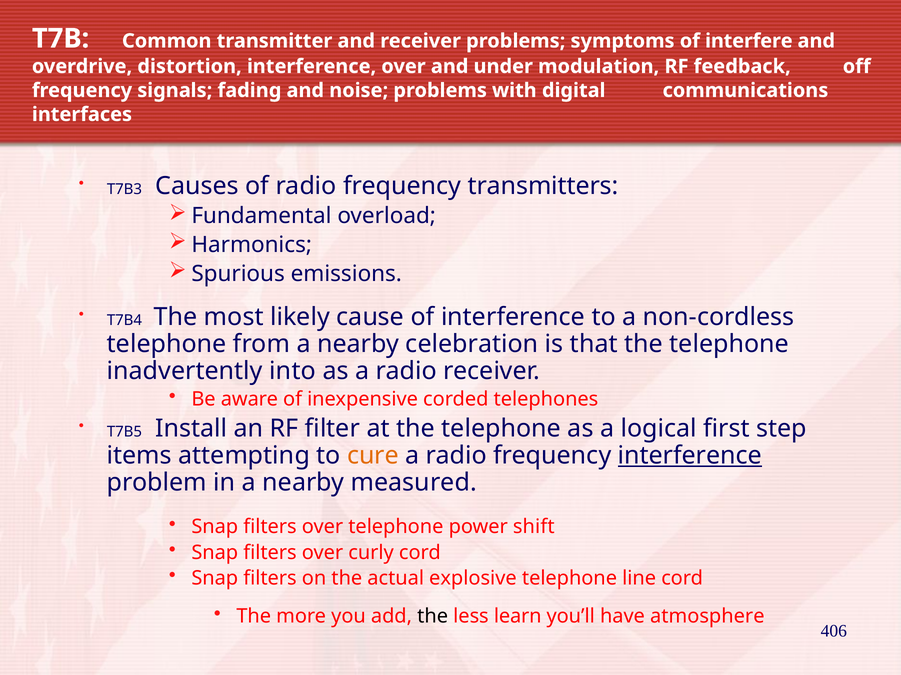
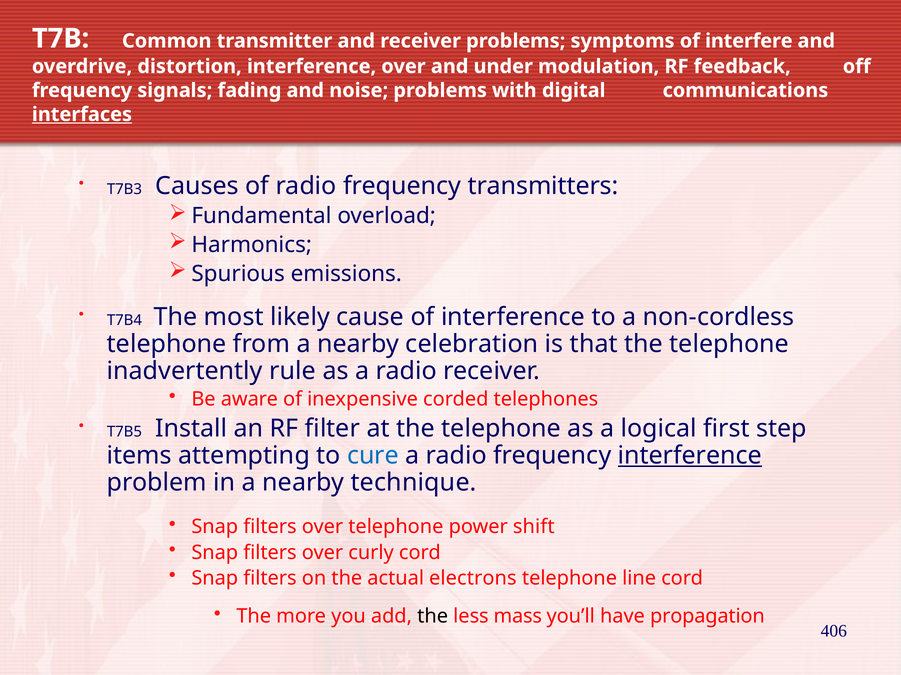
interfaces underline: none -> present (82, 115)
into: into -> rule (293, 371)
cure colour: orange -> blue (373, 456)
measured: measured -> technique (414, 483)
explosive: explosive -> electrons (473, 579)
learn: learn -> mass (518, 617)
atmosphere: atmosphere -> propagation (707, 617)
